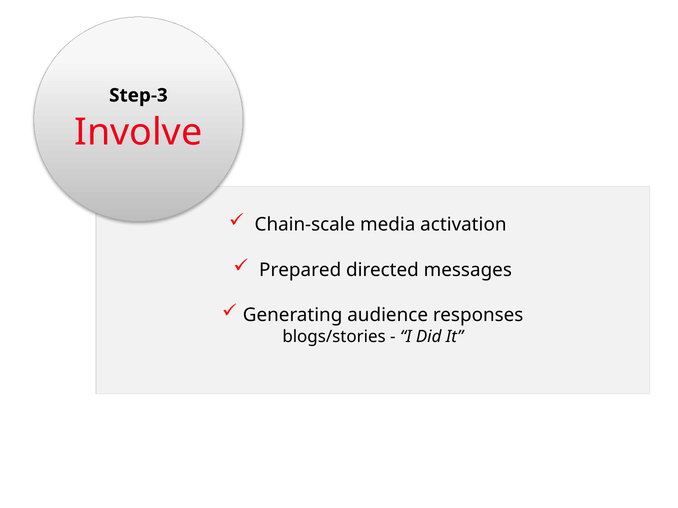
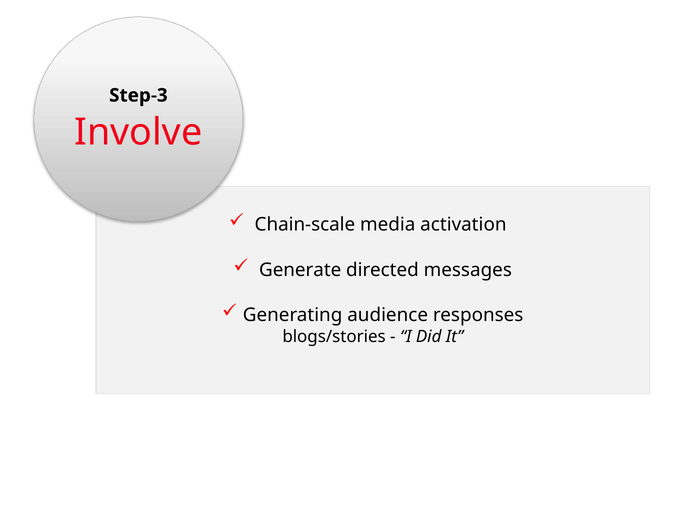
Prepared: Prepared -> Generate (300, 270)
